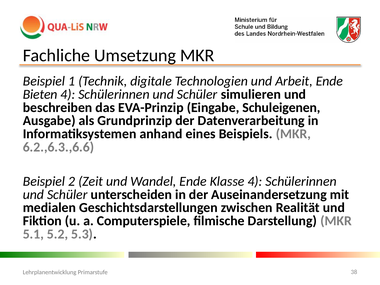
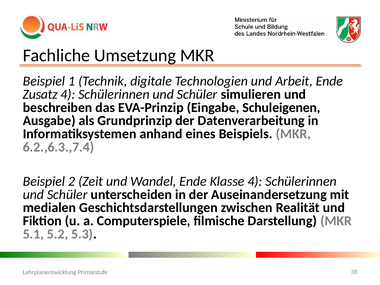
Bieten: Bieten -> Zusatz (40, 94)
6.2.,6.3.,6.6: 6.2.,6.3.,6.6 -> 6.2.,6.3.,7.4 (58, 147)
